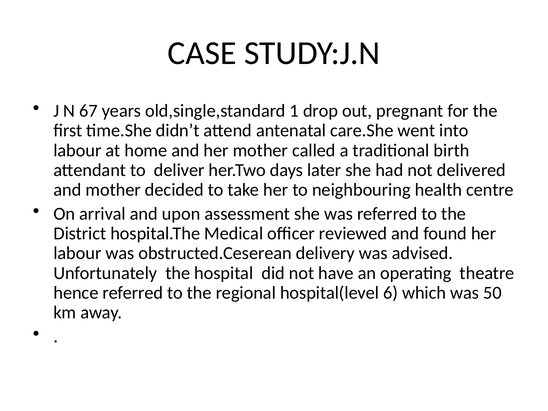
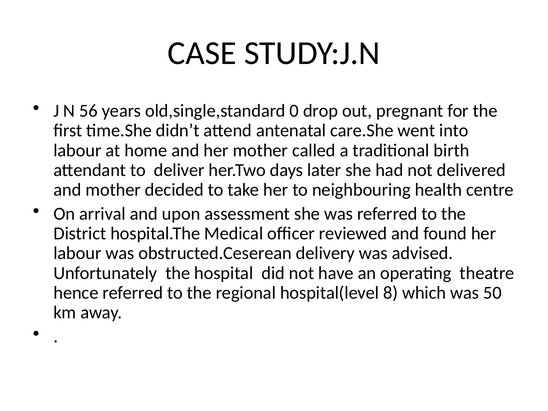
67: 67 -> 56 (89, 111)
1: 1 -> 0 (294, 111)
6: 6 -> 8 (391, 293)
